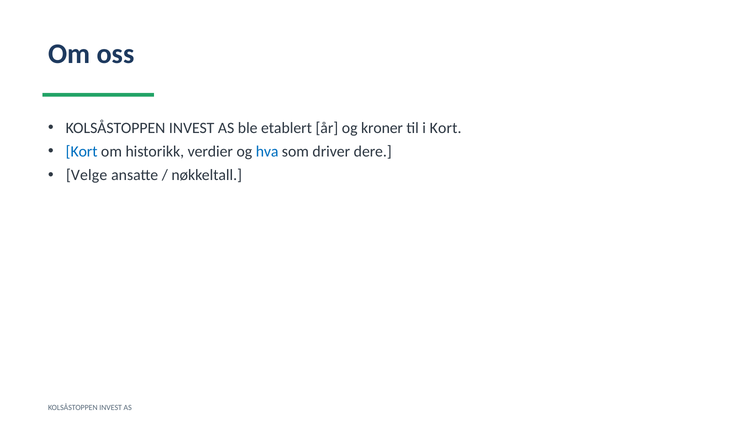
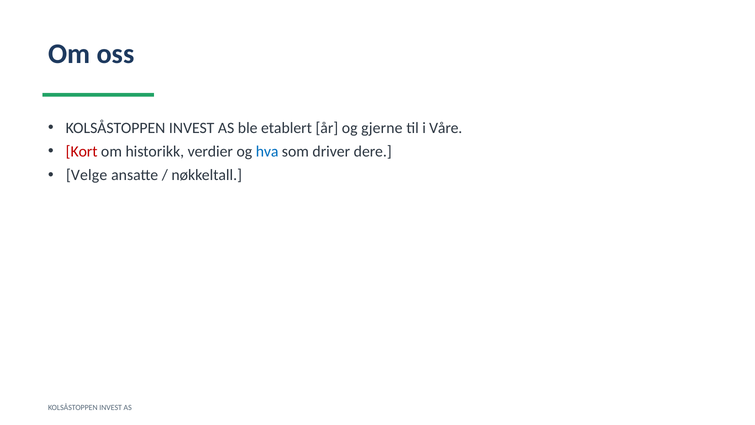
kroner: kroner -> gjerne (382, 128)
i Kort: Kort -> Våre (446, 128)
Kort colour: blue -> red (82, 151)
